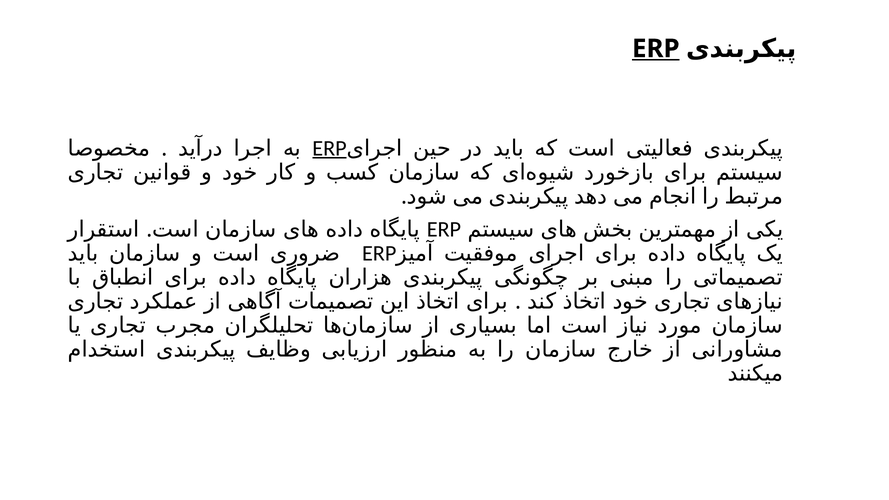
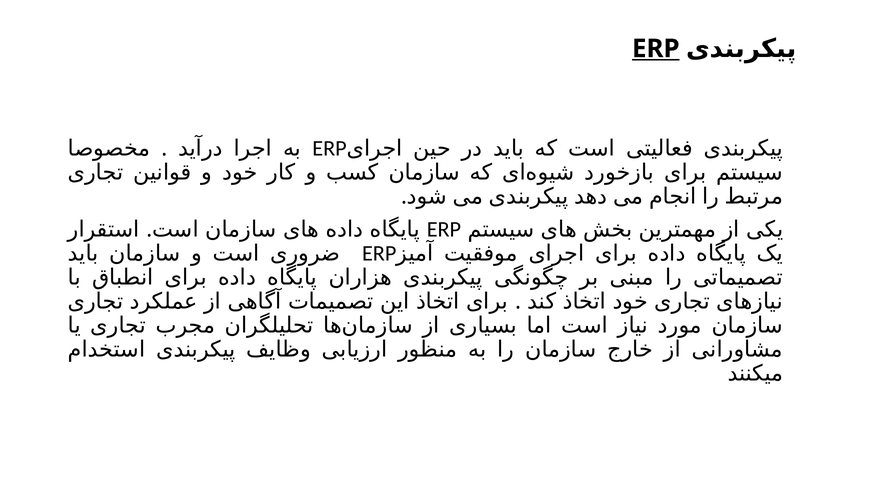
ERP underline: present -> none (329, 148)
